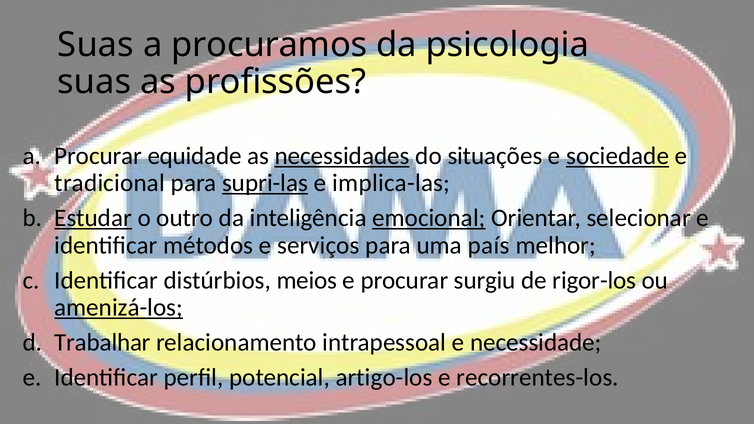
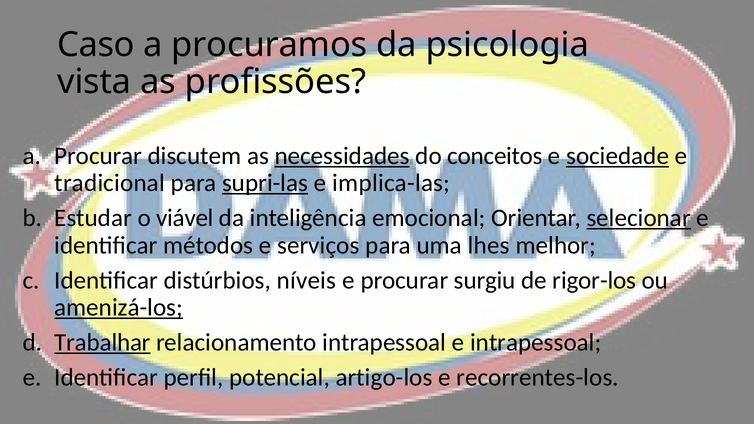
Suas: Suas -> Caso (96, 45)
suas: suas -> vista (94, 82)
equidade: equidade -> discutem (194, 156)
situações: situações -> conceitos (495, 156)
Estudar underline: present -> none (93, 218)
outro: outro -> viável (185, 218)
emocional underline: present -> none (429, 218)
selecionar underline: none -> present (639, 218)
país: país -> lhes (489, 245)
meios: meios -> níveis (306, 280)
Trabalhar underline: none -> present (102, 343)
e necessidade: necessidade -> intrapessoal (536, 343)
